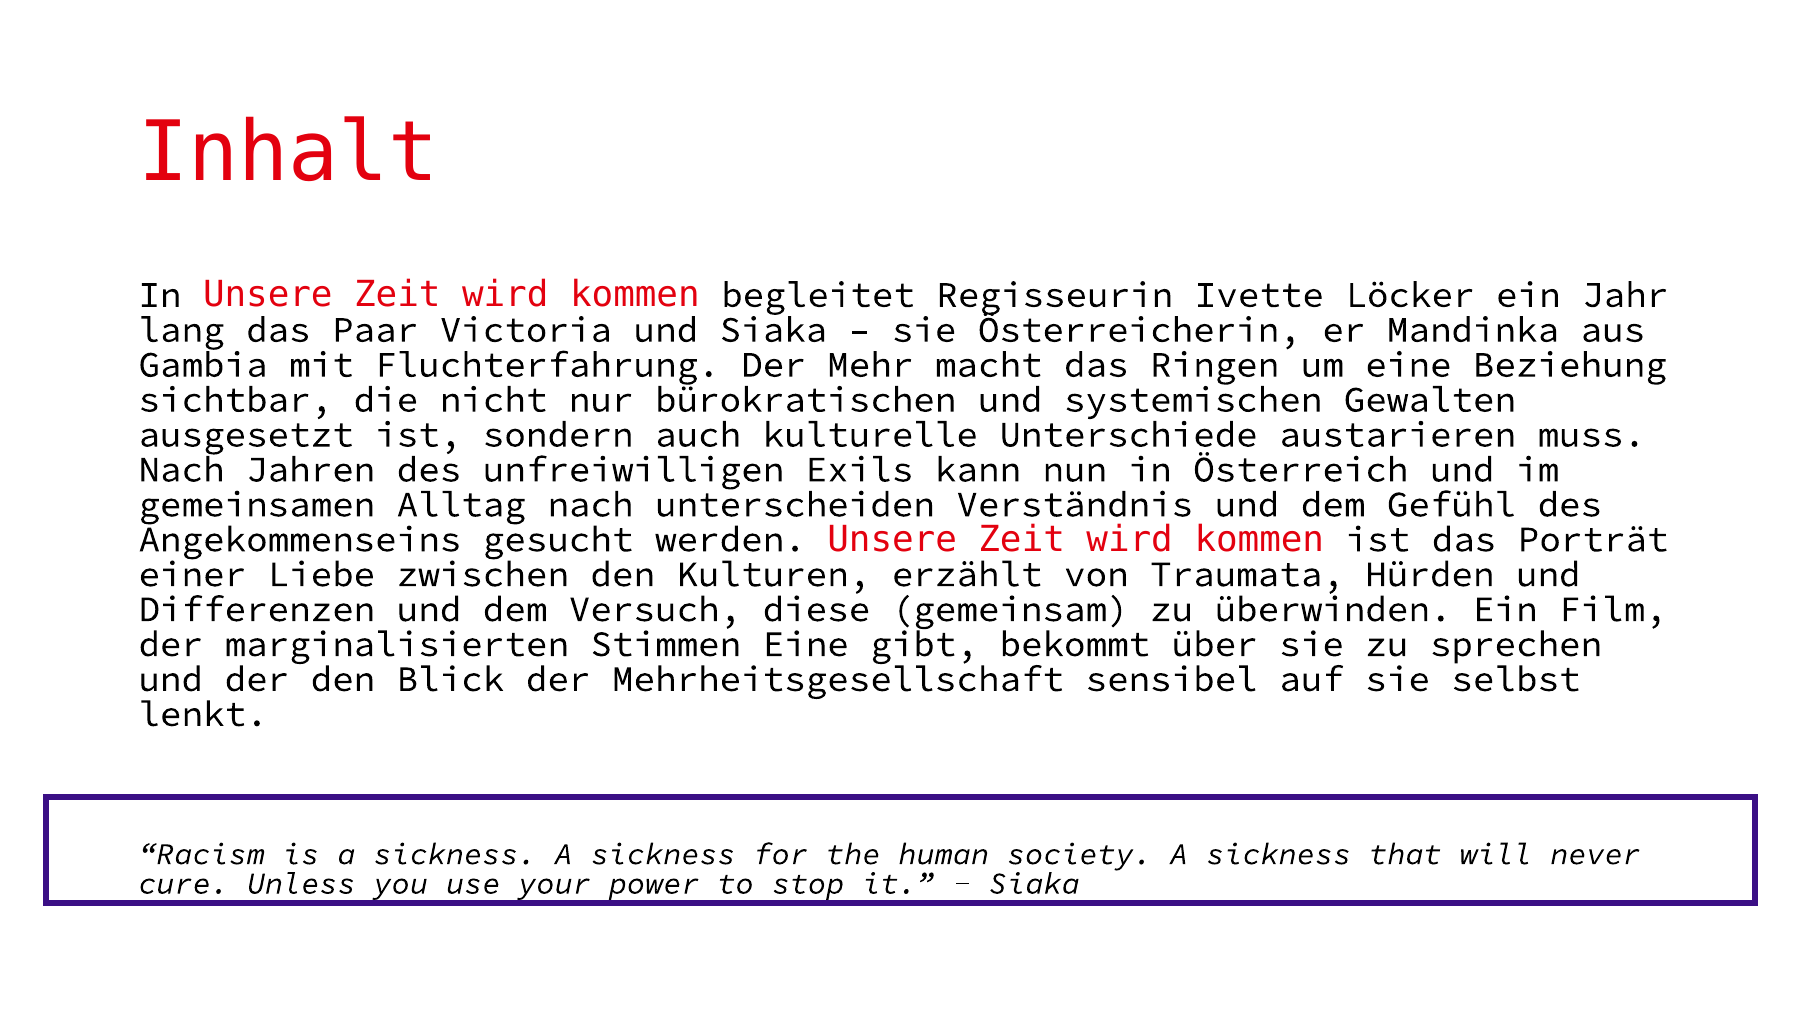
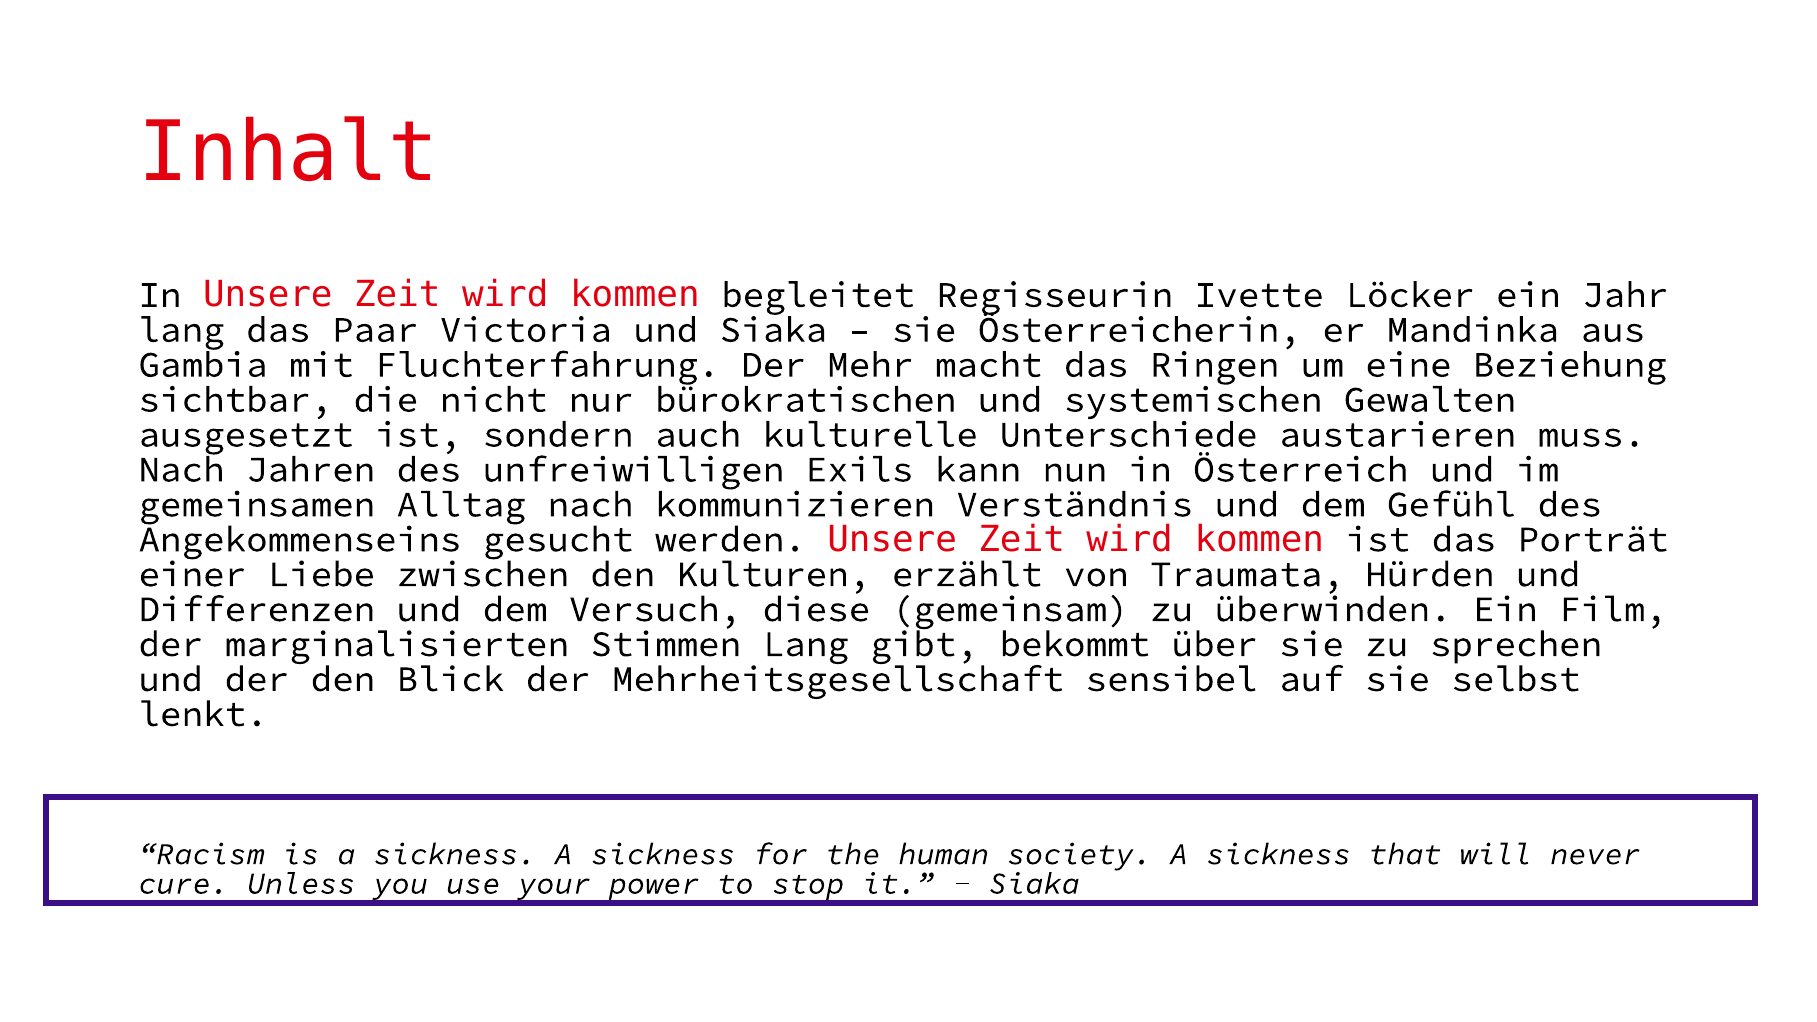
unterscheiden: unterscheiden -> kommunizieren (795, 505)
Stimmen Eine: Eine -> Lang (806, 644)
